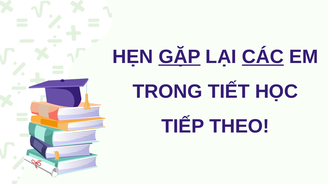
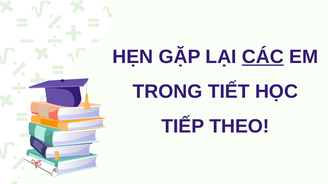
GẶP underline: present -> none (179, 57)
